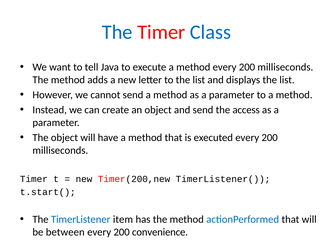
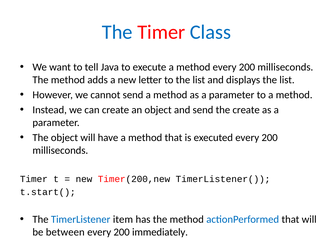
the access: access -> create (246, 110)
convenience: convenience -> immediately (160, 232)
